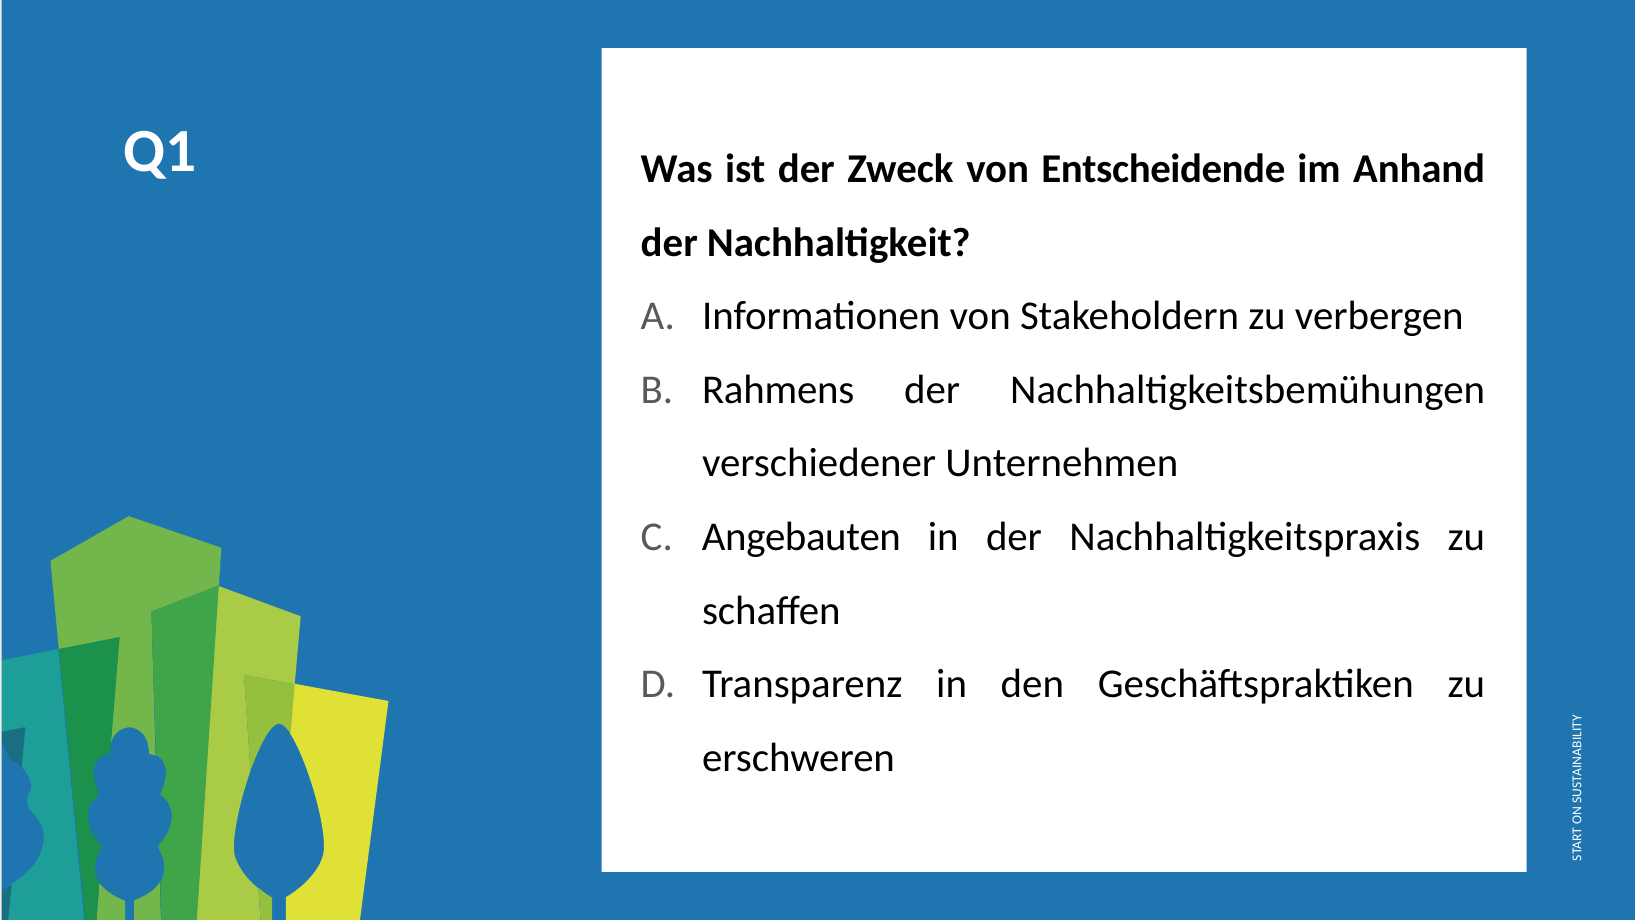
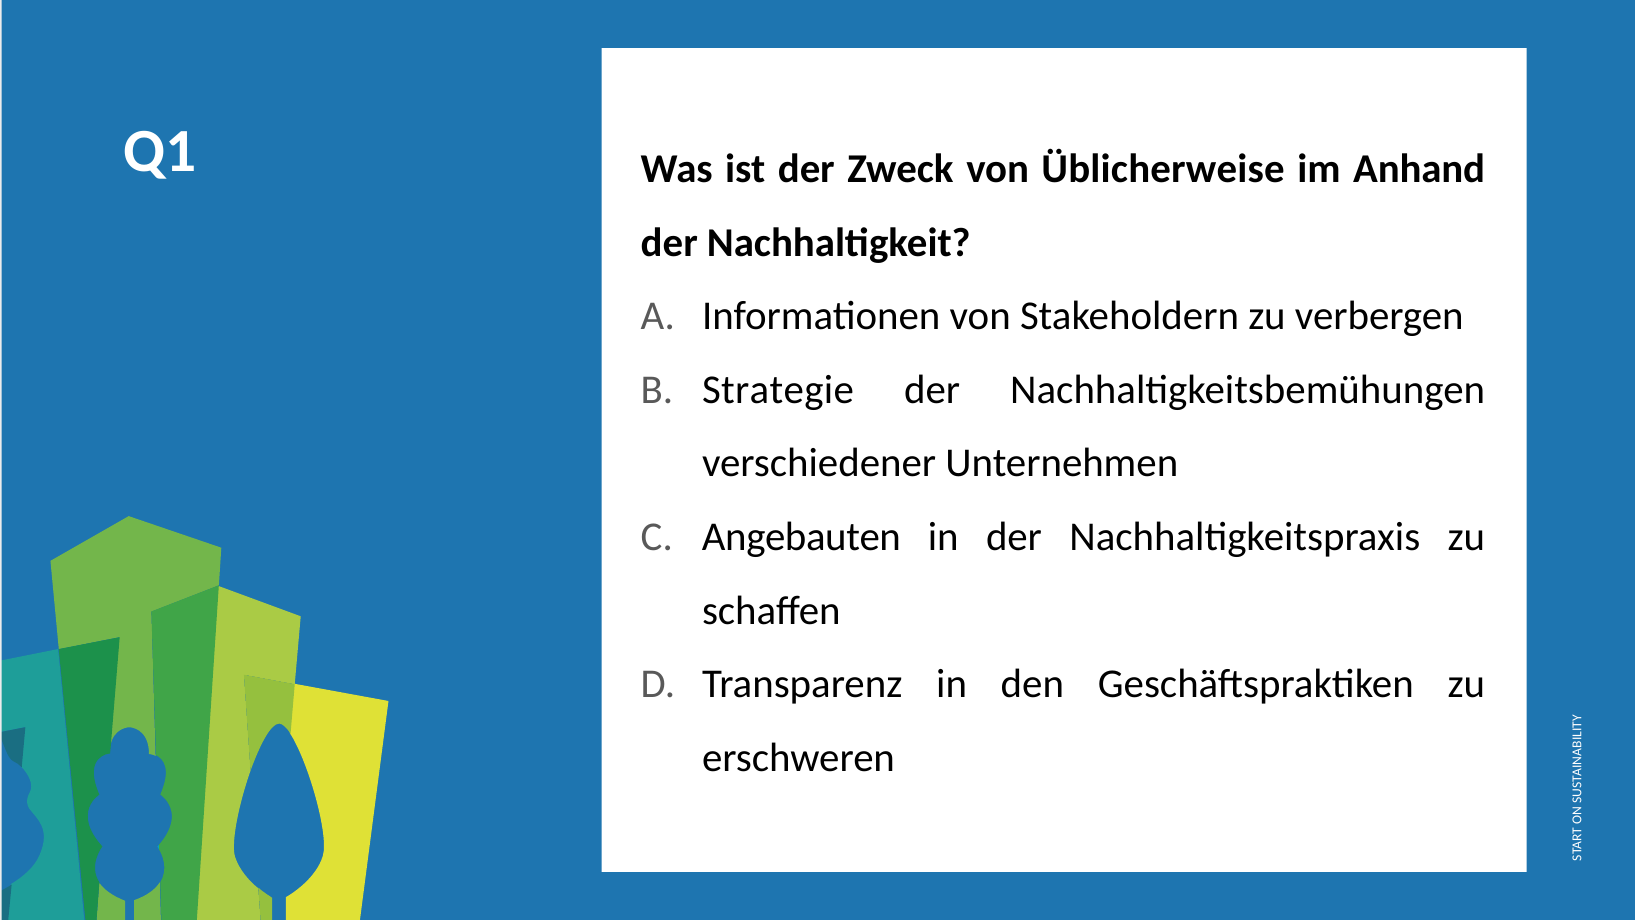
Entscheidende: Entscheidende -> Üblicherweise (1163, 169)
Rahmens: Rahmens -> Strategie (778, 390)
